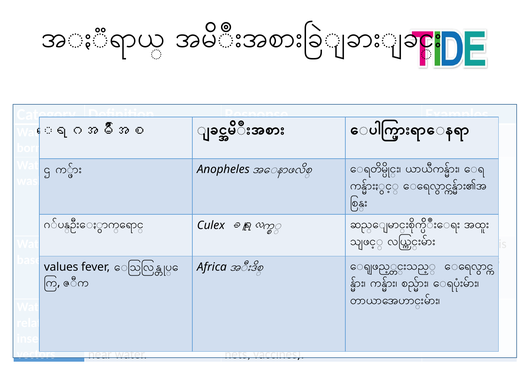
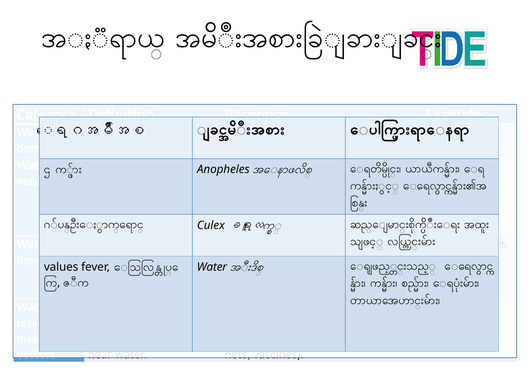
Africa: Africa -> Water (212, 267)
